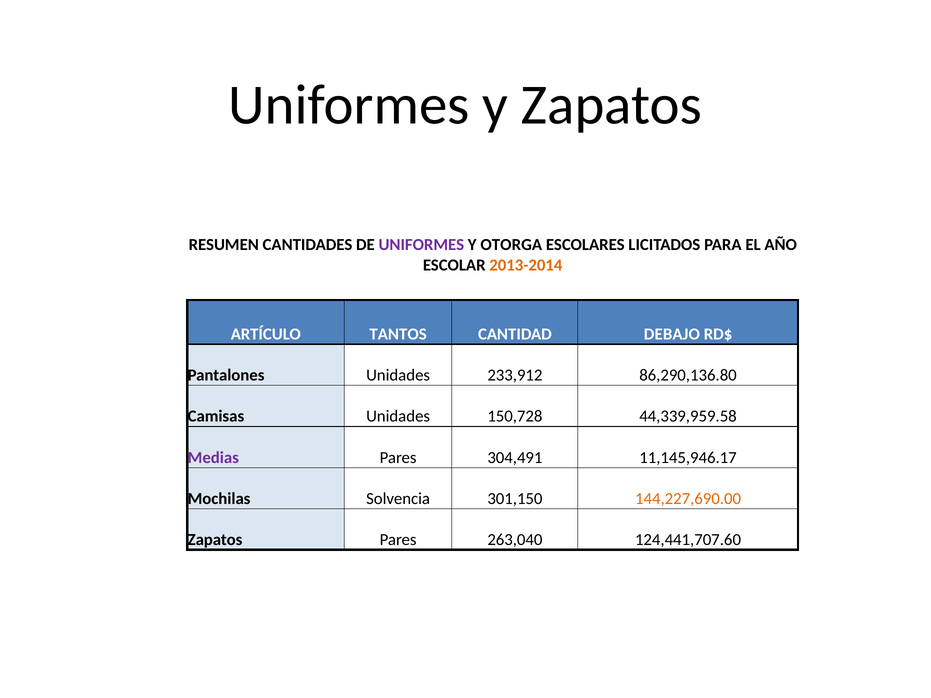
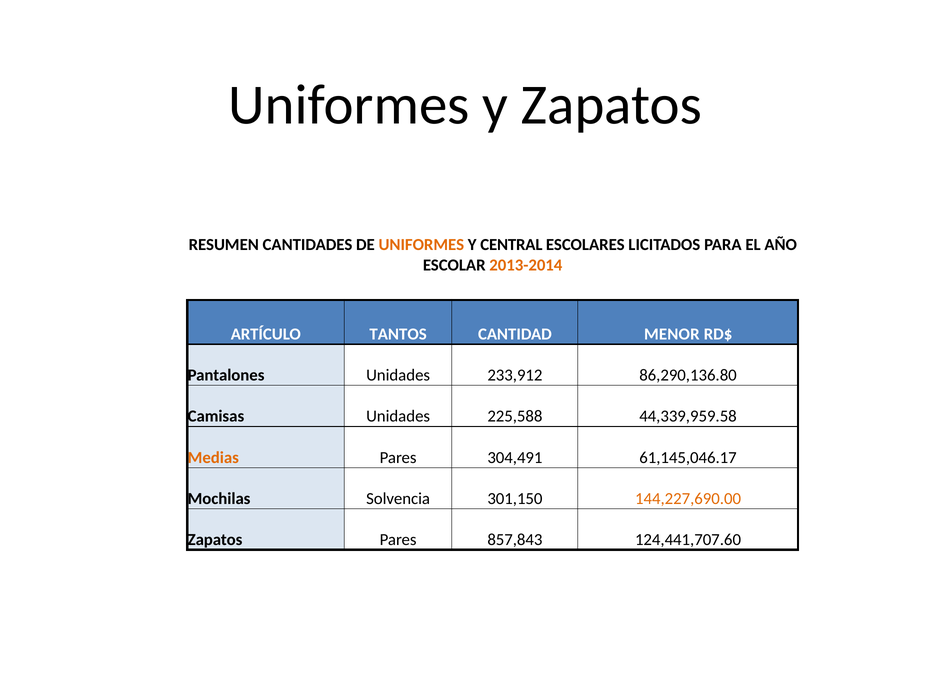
UNIFORMES colour: purple -> orange (421, 245)
OTORGA: OTORGA -> CENTRAL (511, 245)
DEBAJO: DEBAJO -> MENOR (672, 334)
150,728: 150,728 -> 225,588 (515, 417)
Medias colour: purple -> orange (213, 458)
11,145,946.17: 11,145,946.17 -> 61,145,046.17 (688, 458)
263,040: 263,040 -> 857,843 (515, 540)
